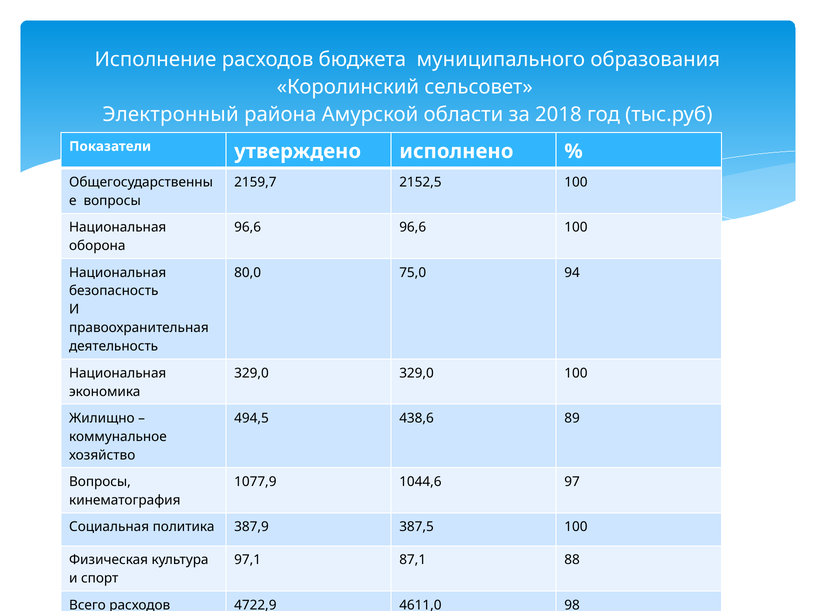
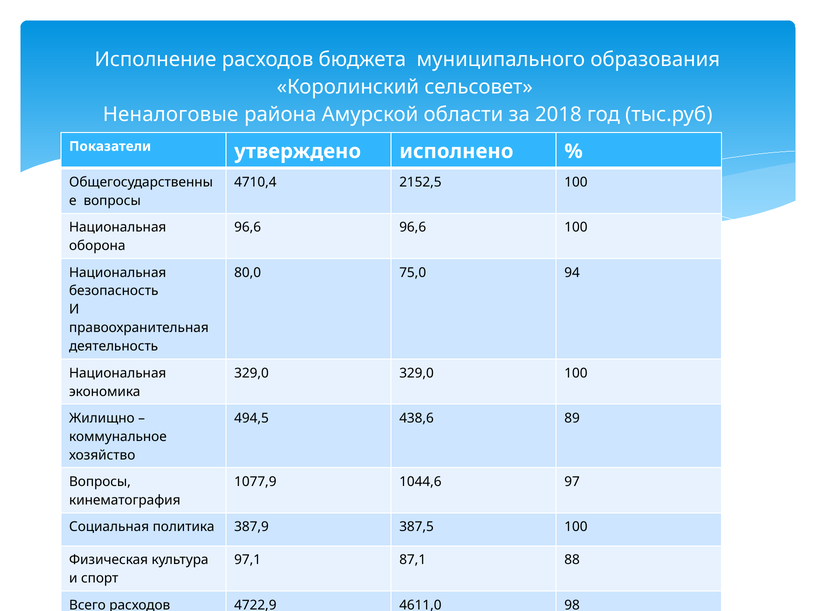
Электронный: Электронный -> Неналоговые (171, 115)
2159,7: 2159,7 -> 4710,4 (255, 182)
